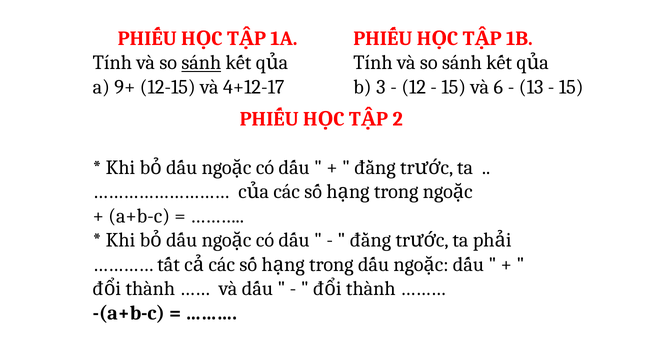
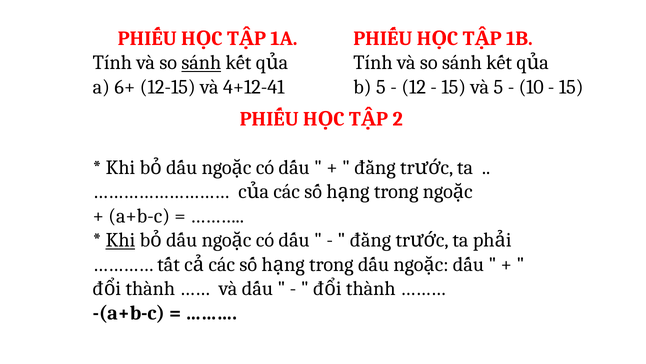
9+: 9+ -> 6+ (125, 87)
4+12-17: 4+12-17 -> 4+12-41 (254, 87)
b 3: 3 -> 5 (381, 87)
và 6: 6 -> 5 (498, 87)
13: 13 -> 10 (531, 87)
Khi underline: none -> present (120, 240)
